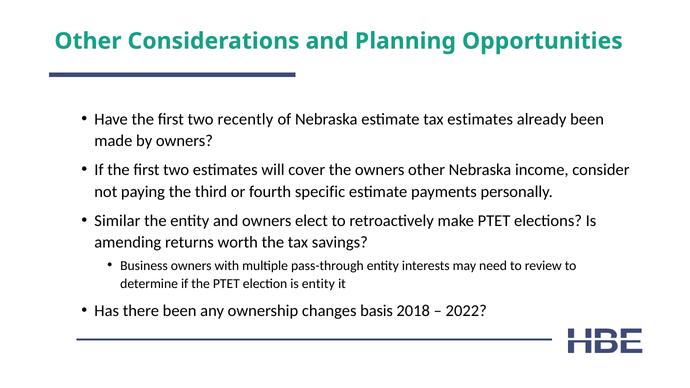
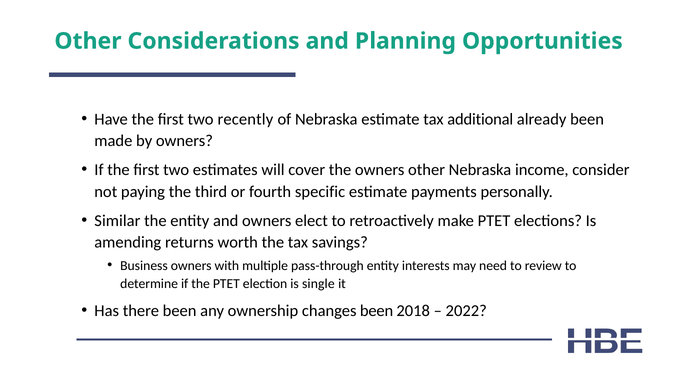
tax estimates: estimates -> additional (480, 119)
is entity: entity -> single (318, 284)
changes basis: basis -> been (377, 311)
